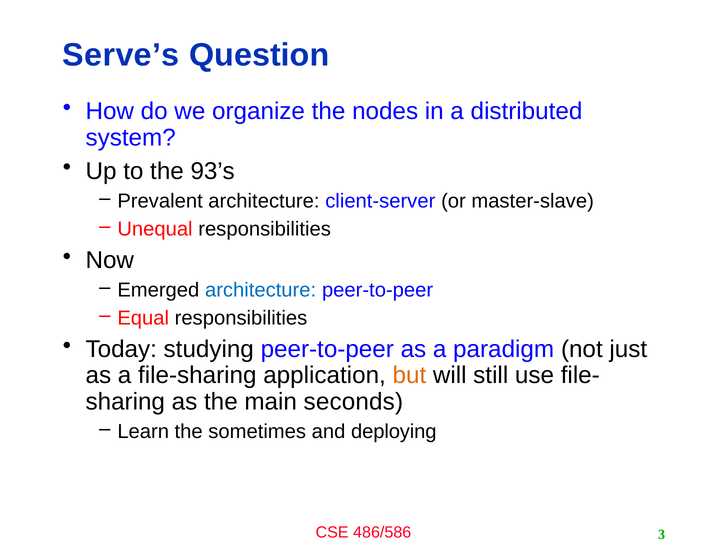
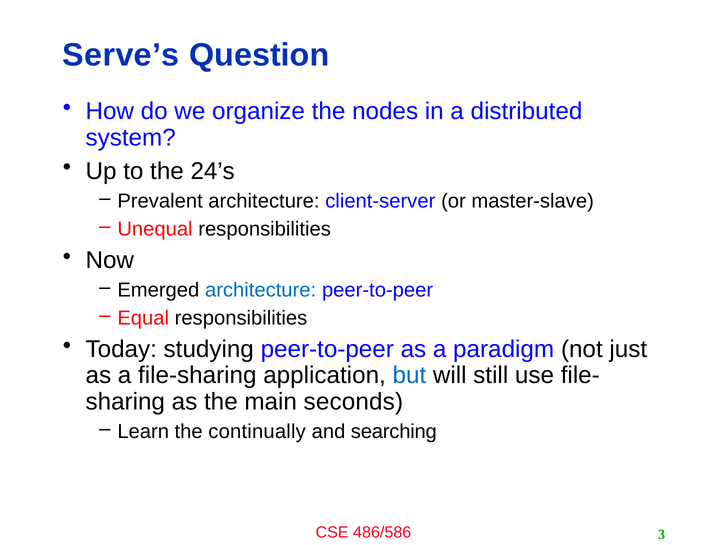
93’s: 93’s -> 24’s (213, 171)
but colour: orange -> blue (409, 376)
sometimes: sometimes -> continually (257, 432)
deploying: deploying -> searching (394, 432)
